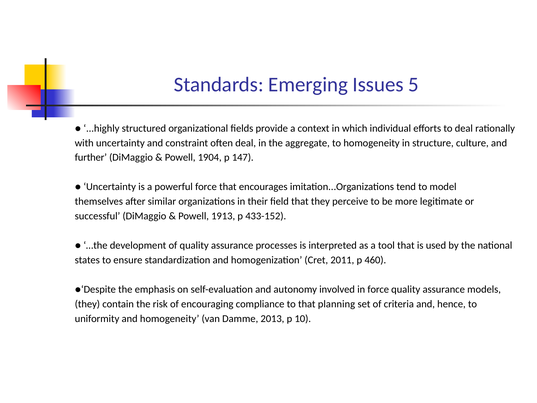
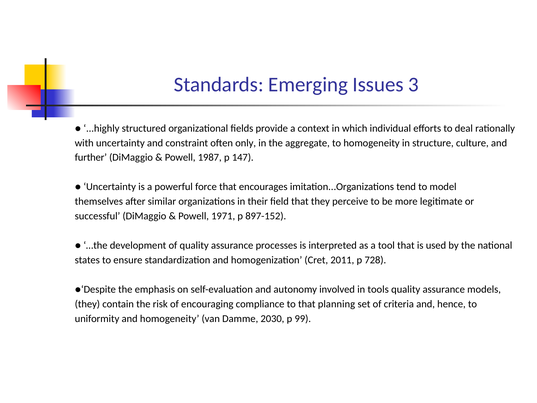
5: 5 -> 3 (414, 85)
often deal: deal -> only (246, 143)
1904: 1904 -> 1987 (210, 157)
1913: 1913 -> 1971 (223, 216)
433-152: 433-152 -> 897-152 (266, 216)
460: 460 -> 728 (375, 260)
in force: force -> tools (378, 289)
2013: 2013 -> 2030 (272, 318)
10: 10 -> 99 (303, 318)
